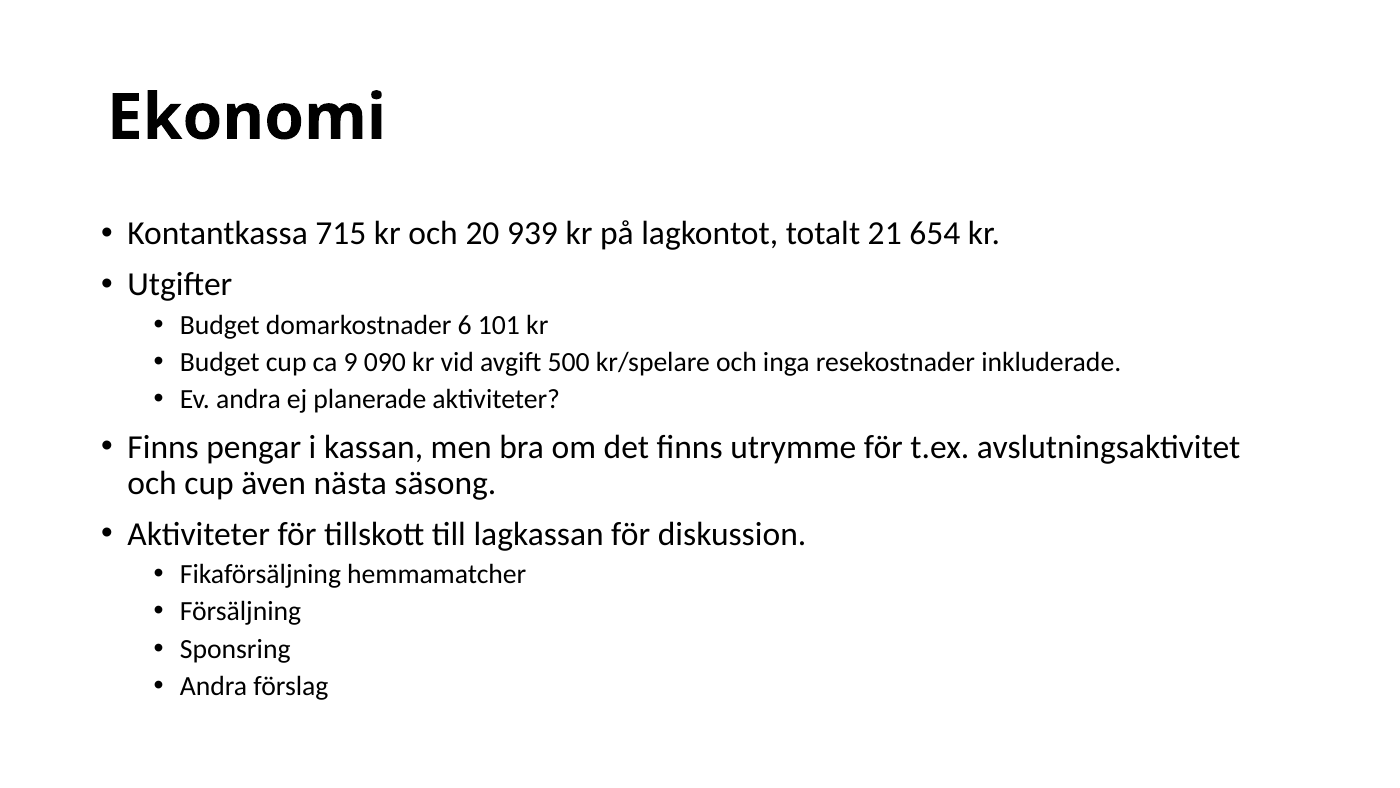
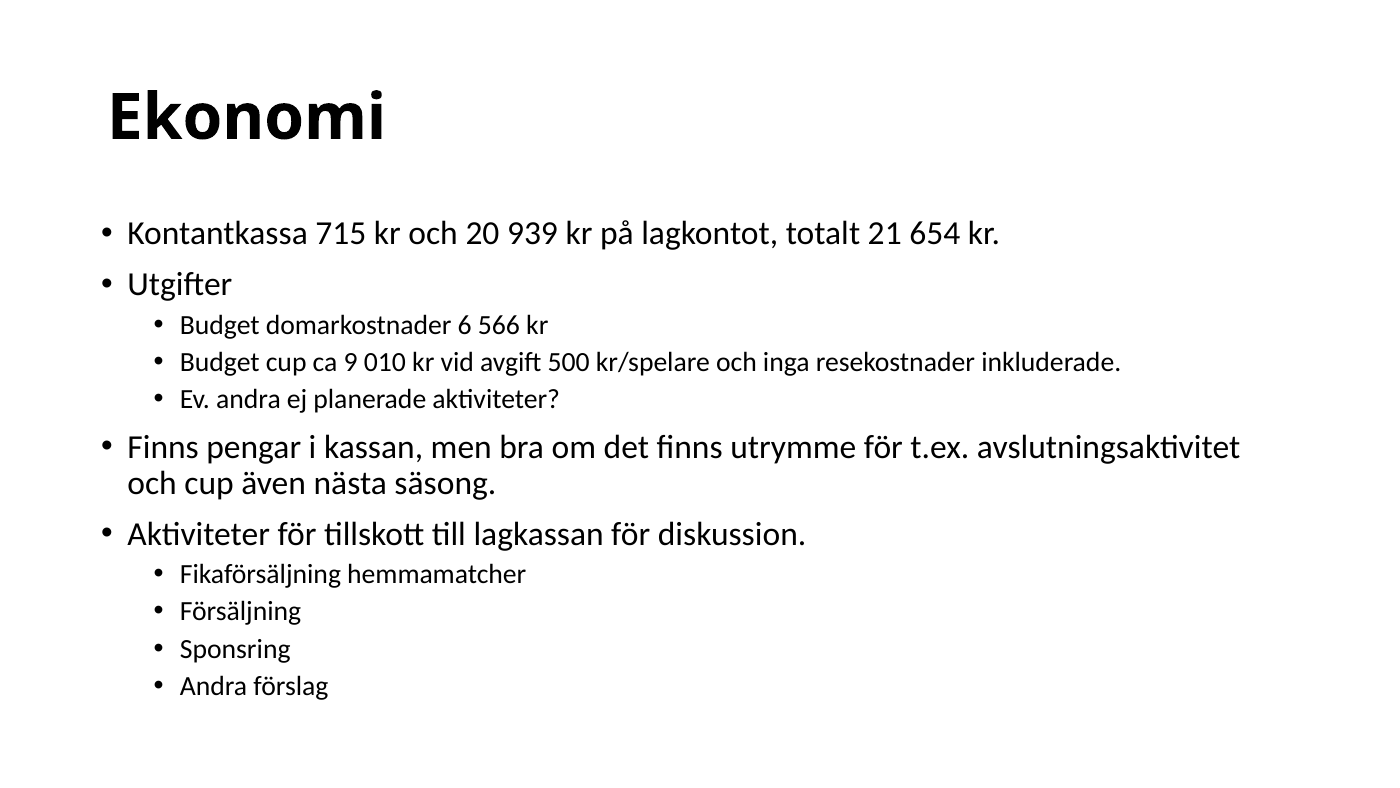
101: 101 -> 566 (499, 325)
090: 090 -> 010 (385, 362)
